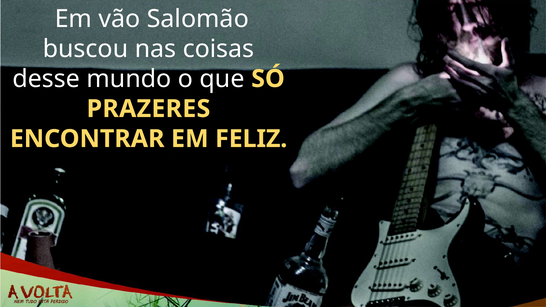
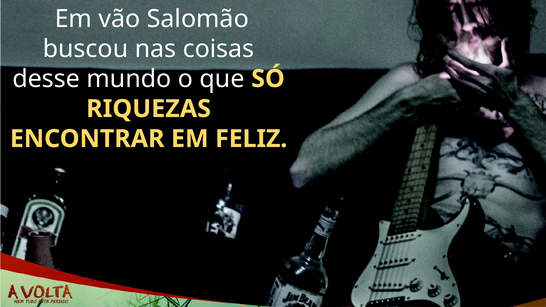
PRAZERES: PRAZERES -> RIQUEZAS (149, 109)
